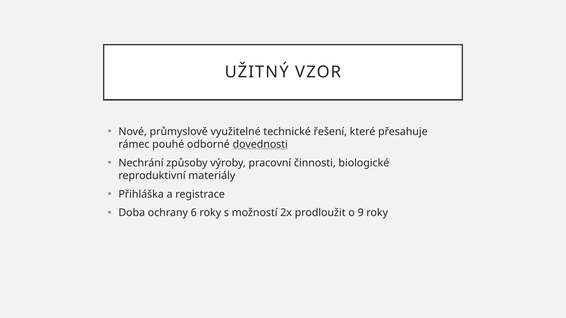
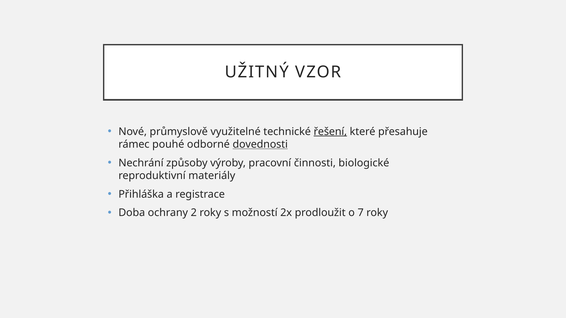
řešení underline: none -> present (330, 132)
6: 6 -> 2 (194, 213)
9: 9 -> 7 (361, 213)
